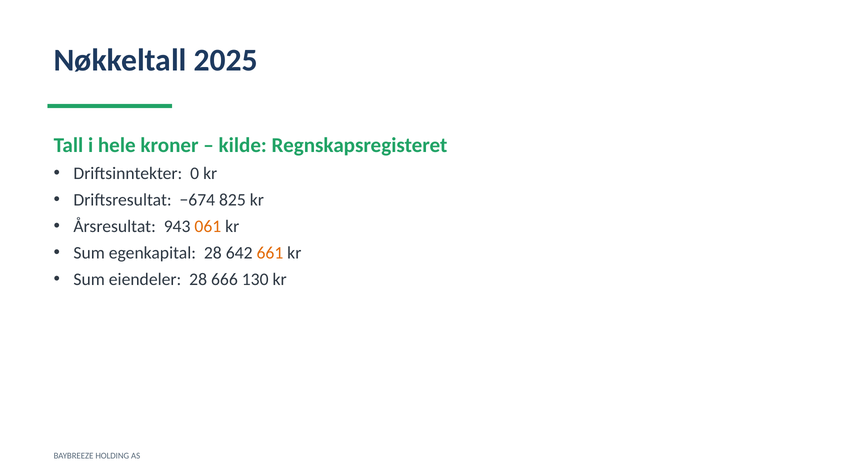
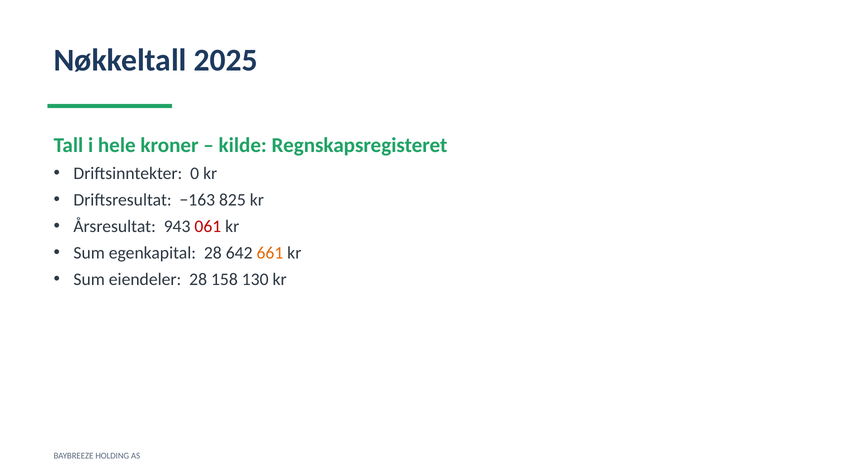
−674: −674 -> −163 (197, 200)
061 colour: orange -> red (208, 226)
666: 666 -> 158 (224, 279)
